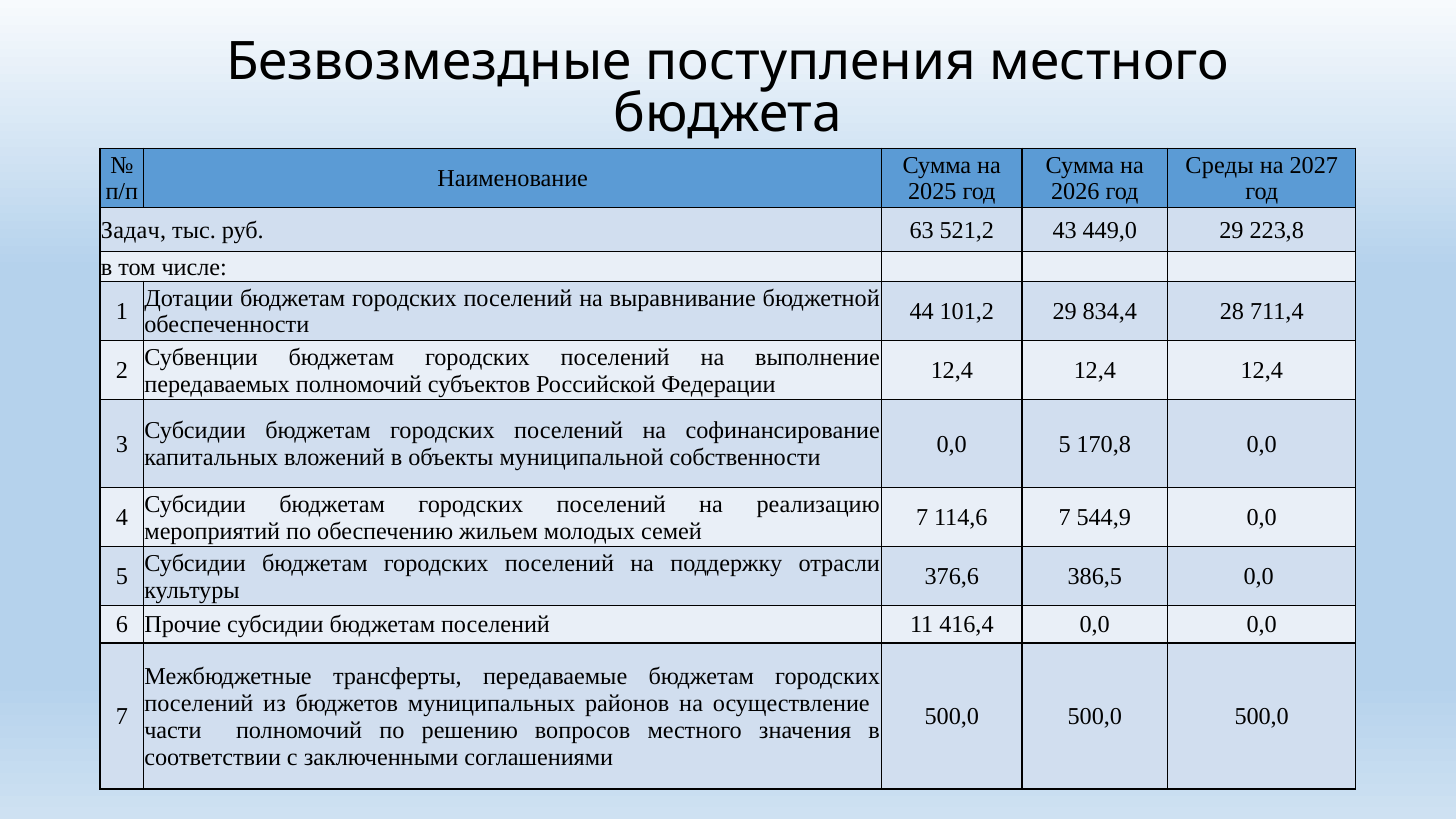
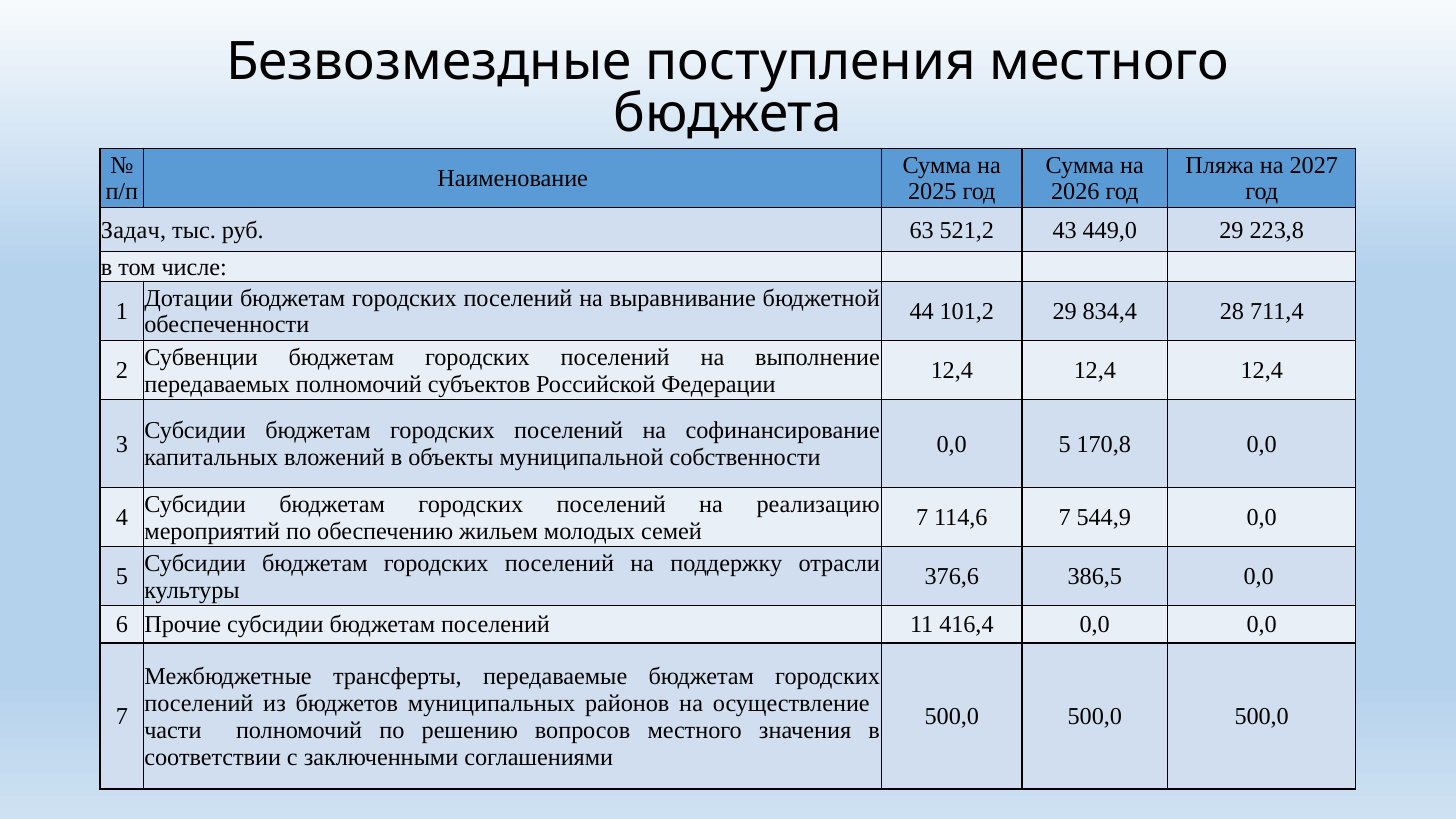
Среды: Среды -> Пляжа (1220, 165)
